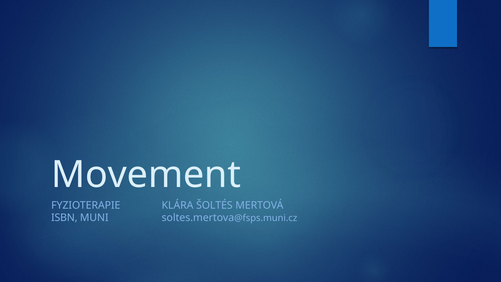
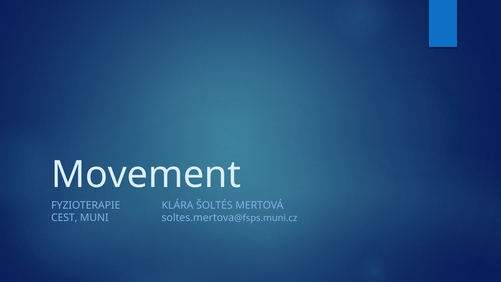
ISBN: ISBN -> CEST (64, 218)
